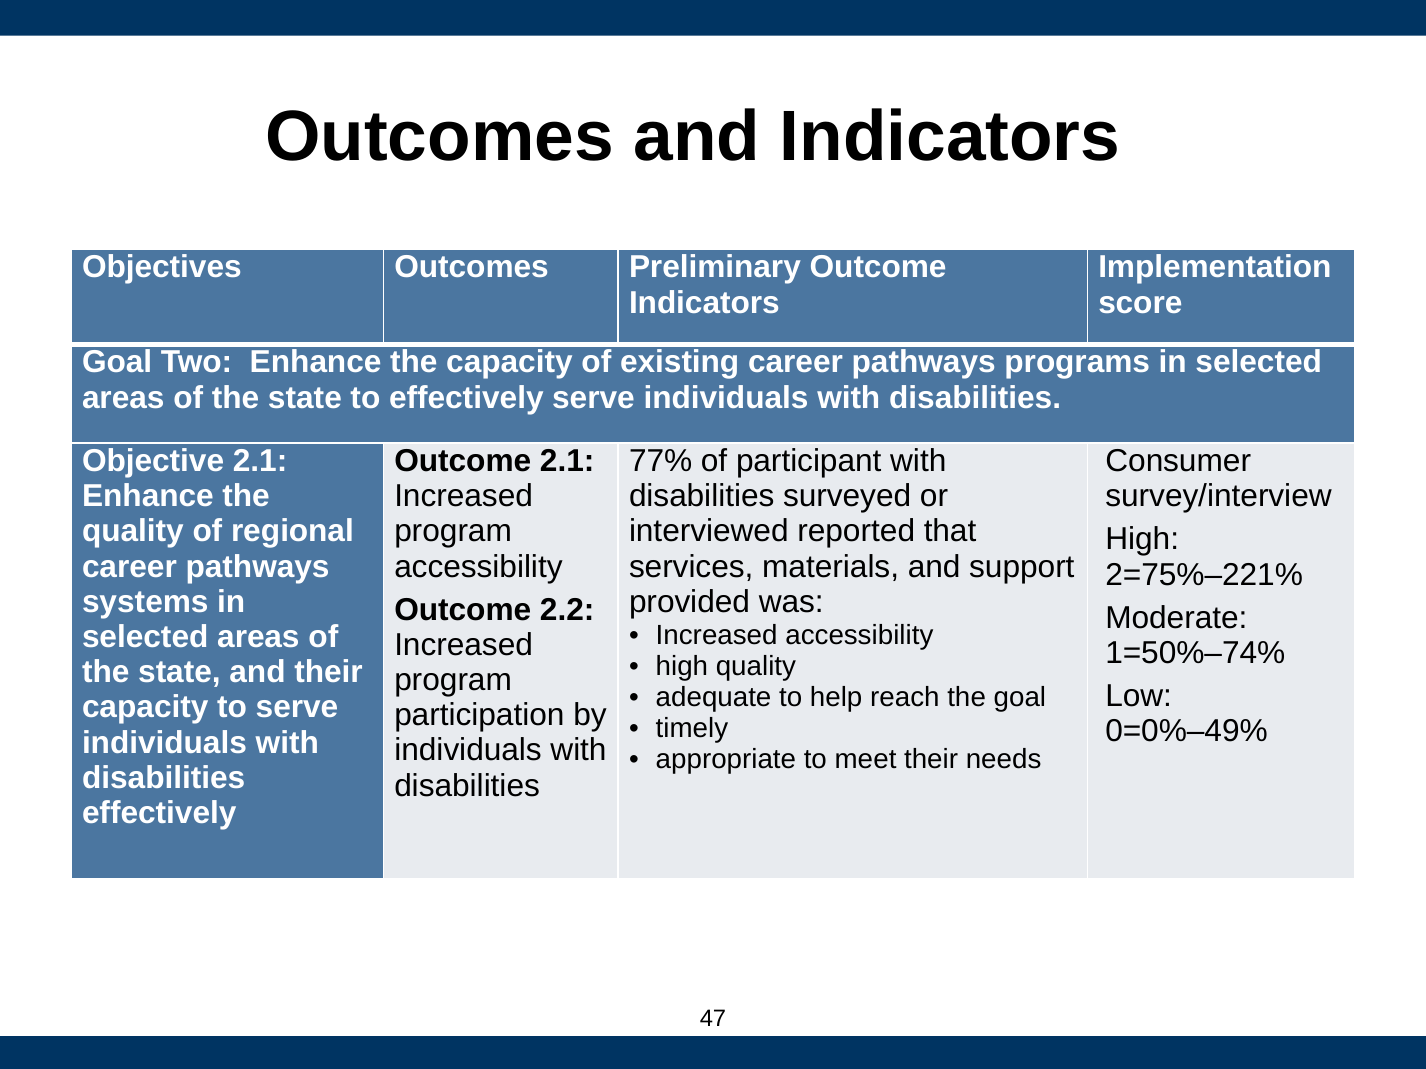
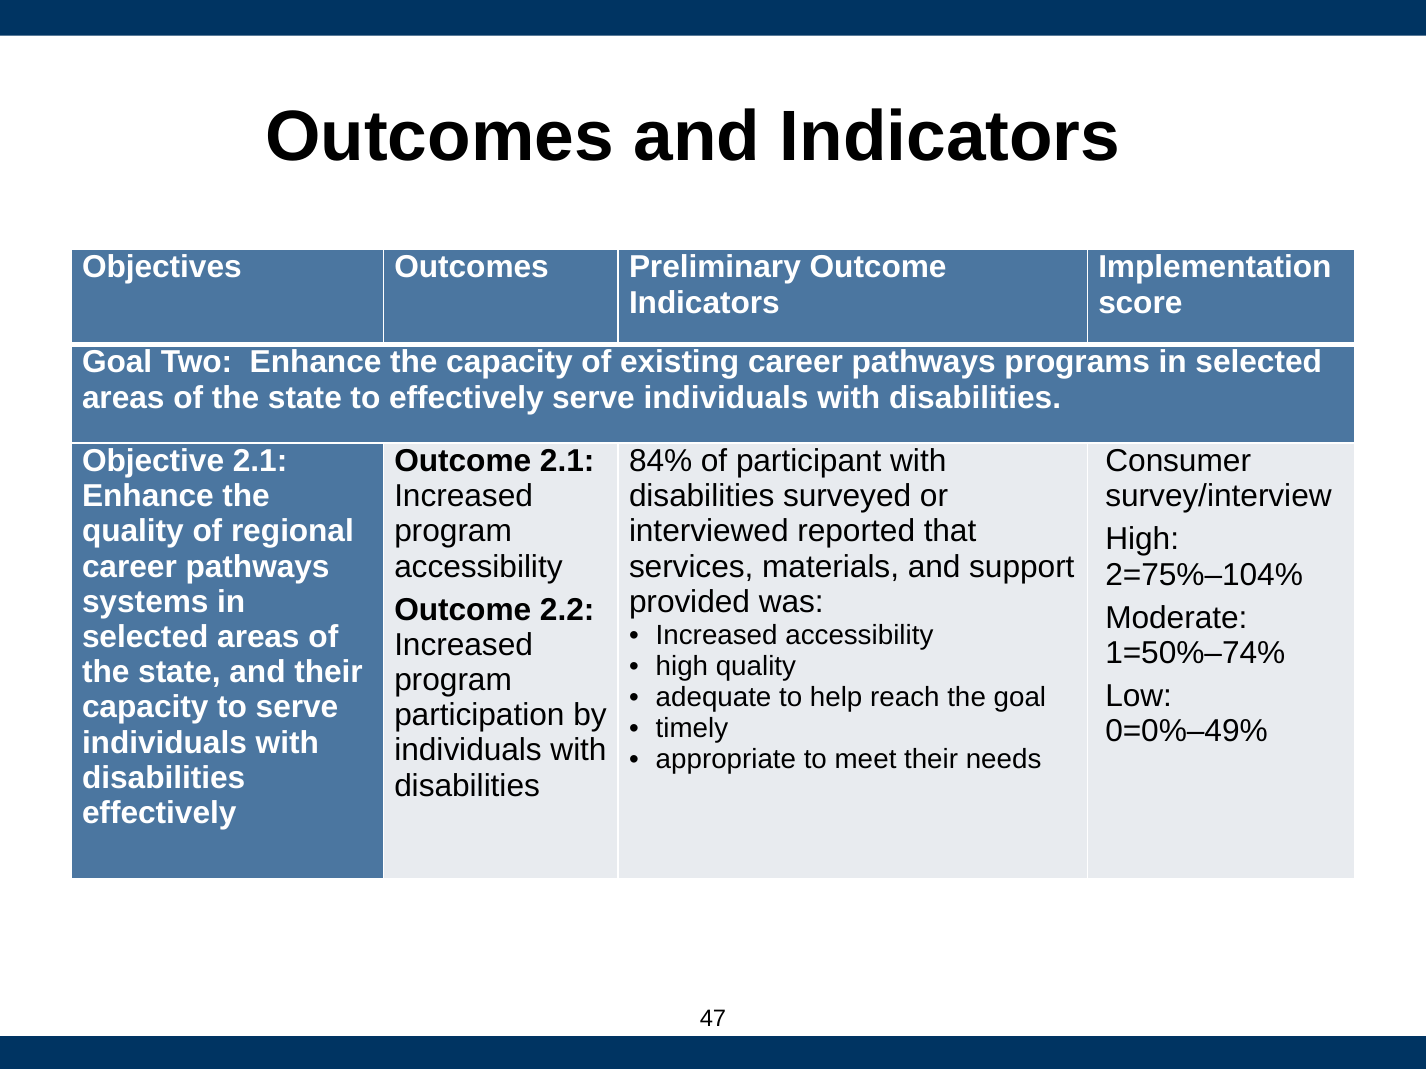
77%: 77% -> 84% (661, 461)
2=75%–221%: 2=75%–221% -> 2=75%–104% (1204, 575)
